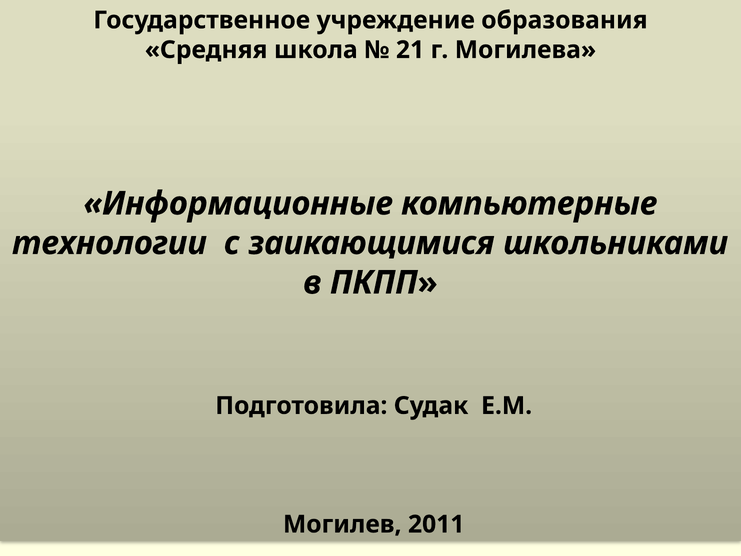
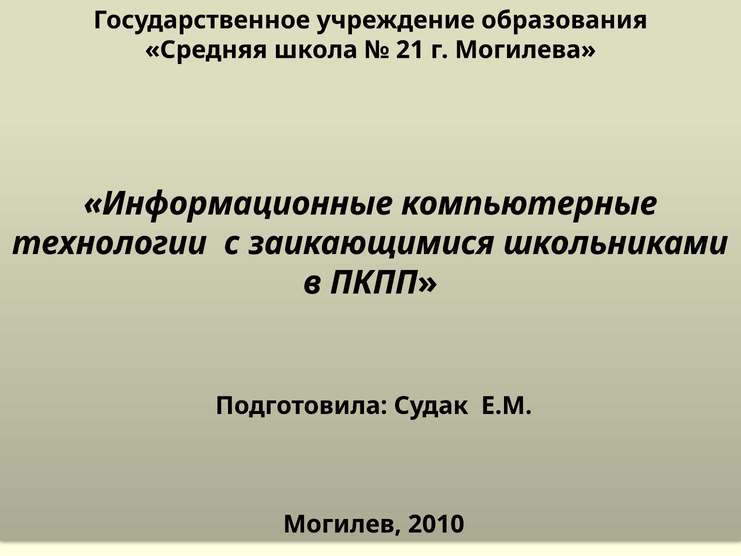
2011: 2011 -> 2010 (436, 524)
